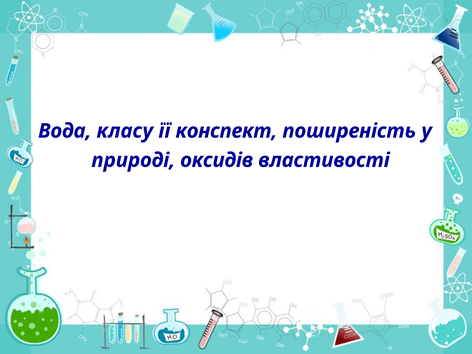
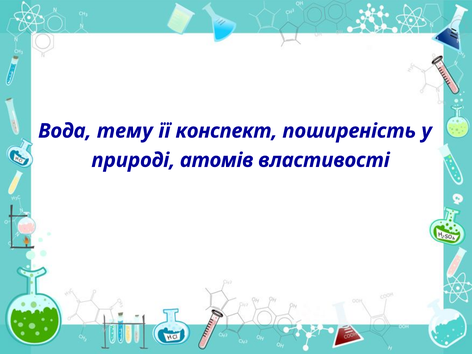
класу: класу -> тему (125, 131)
оксидів: оксидів -> атомів (217, 160)
